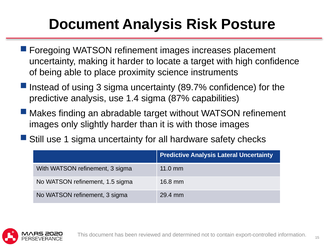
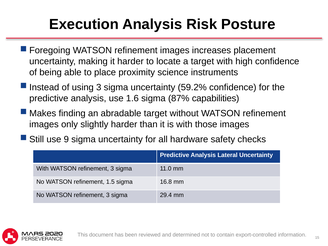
Document: Document -> Execution (84, 24)
89.7%: 89.7% -> 59.2% (192, 87)
1.4: 1.4 -> 1.6 (132, 98)
1: 1 -> 9 (66, 139)
